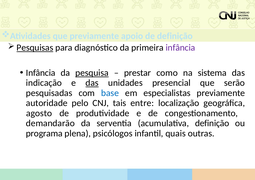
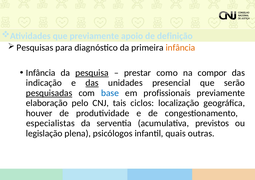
Pesquisas underline: present -> none (35, 48)
infância colour: purple -> orange (180, 48)
sistema: sistema -> compor (212, 73)
pesquisadas underline: none -> present (49, 93)
especialistas: especialistas -> profissionais (167, 93)
autoridade: autoridade -> elaboração (47, 103)
entre: entre -> ciclos (142, 103)
agosto: agosto -> houver (39, 113)
demandarão: demandarão -> especialistas (50, 123)
acumulativa definição: definição -> previstos (212, 123)
programa: programa -> legislação (44, 134)
